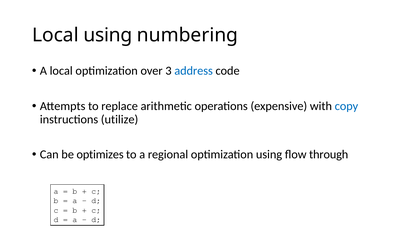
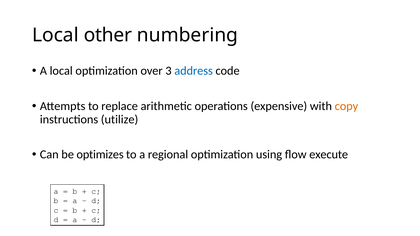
Local using: using -> other (108, 35)
copy colour: blue -> orange (346, 106)
through: through -> execute (329, 155)
